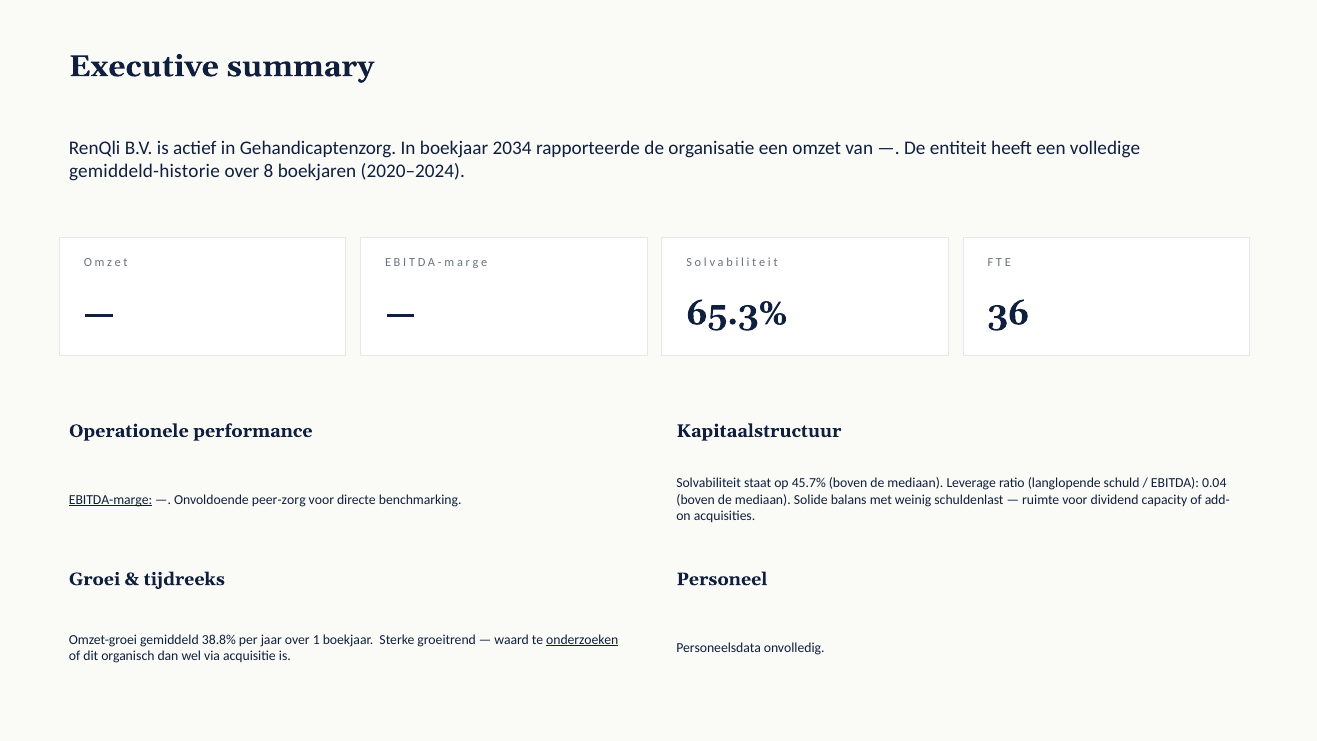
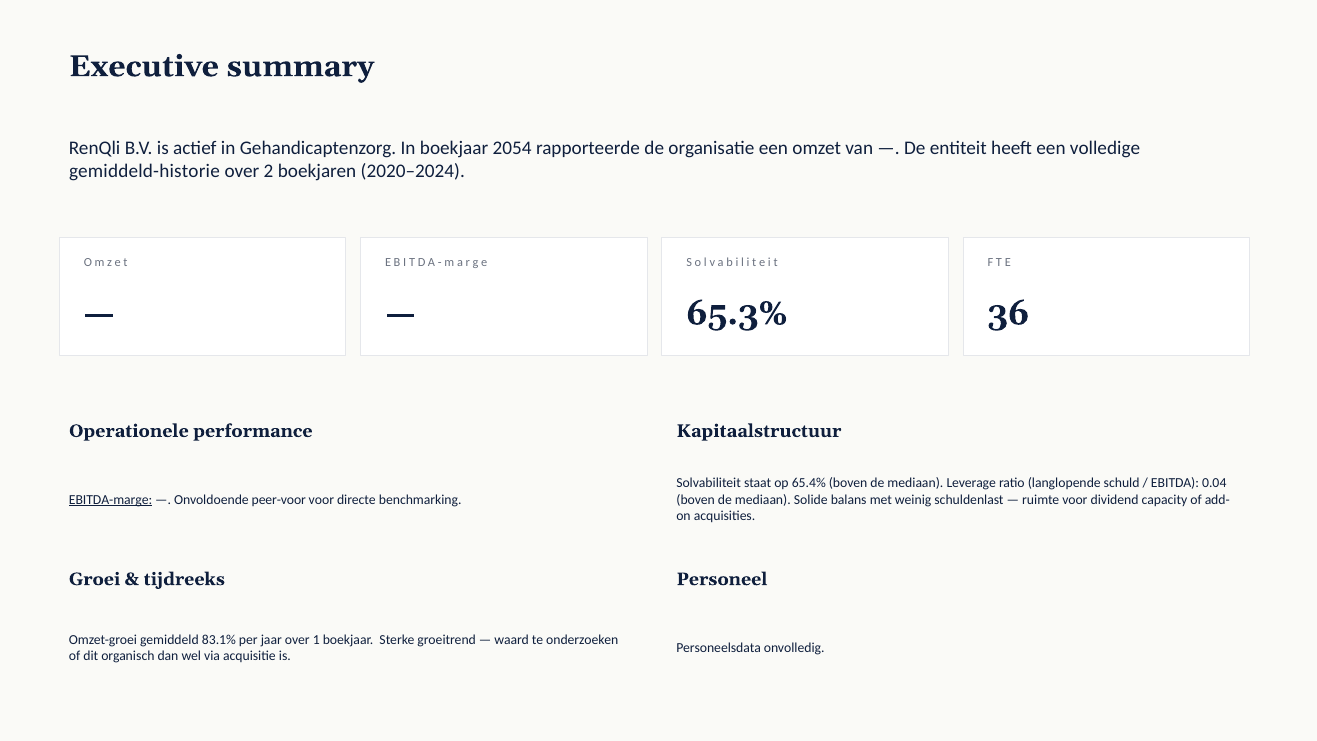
2034: 2034 -> 2054 (512, 148)
8: 8 -> 2 (268, 171)
45.7%: 45.7% -> 65.4% (809, 483)
peer-zorg: peer-zorg -> peer-voor (279, 500)
38.8%: 38.8% -> 83.1% (219, 640)
onderzoeken underline: present -> none (582, 640)
